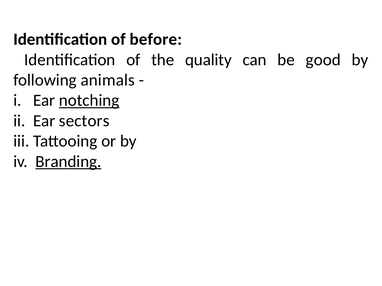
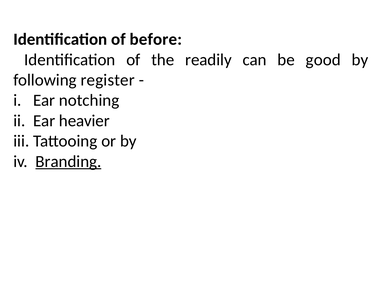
quality: quality -> readily (208, 60)
animals: animals -> register (108, 80)
notching underline: present -> none (89, 101)
sectors: sectors -> heavier (84, 121)
